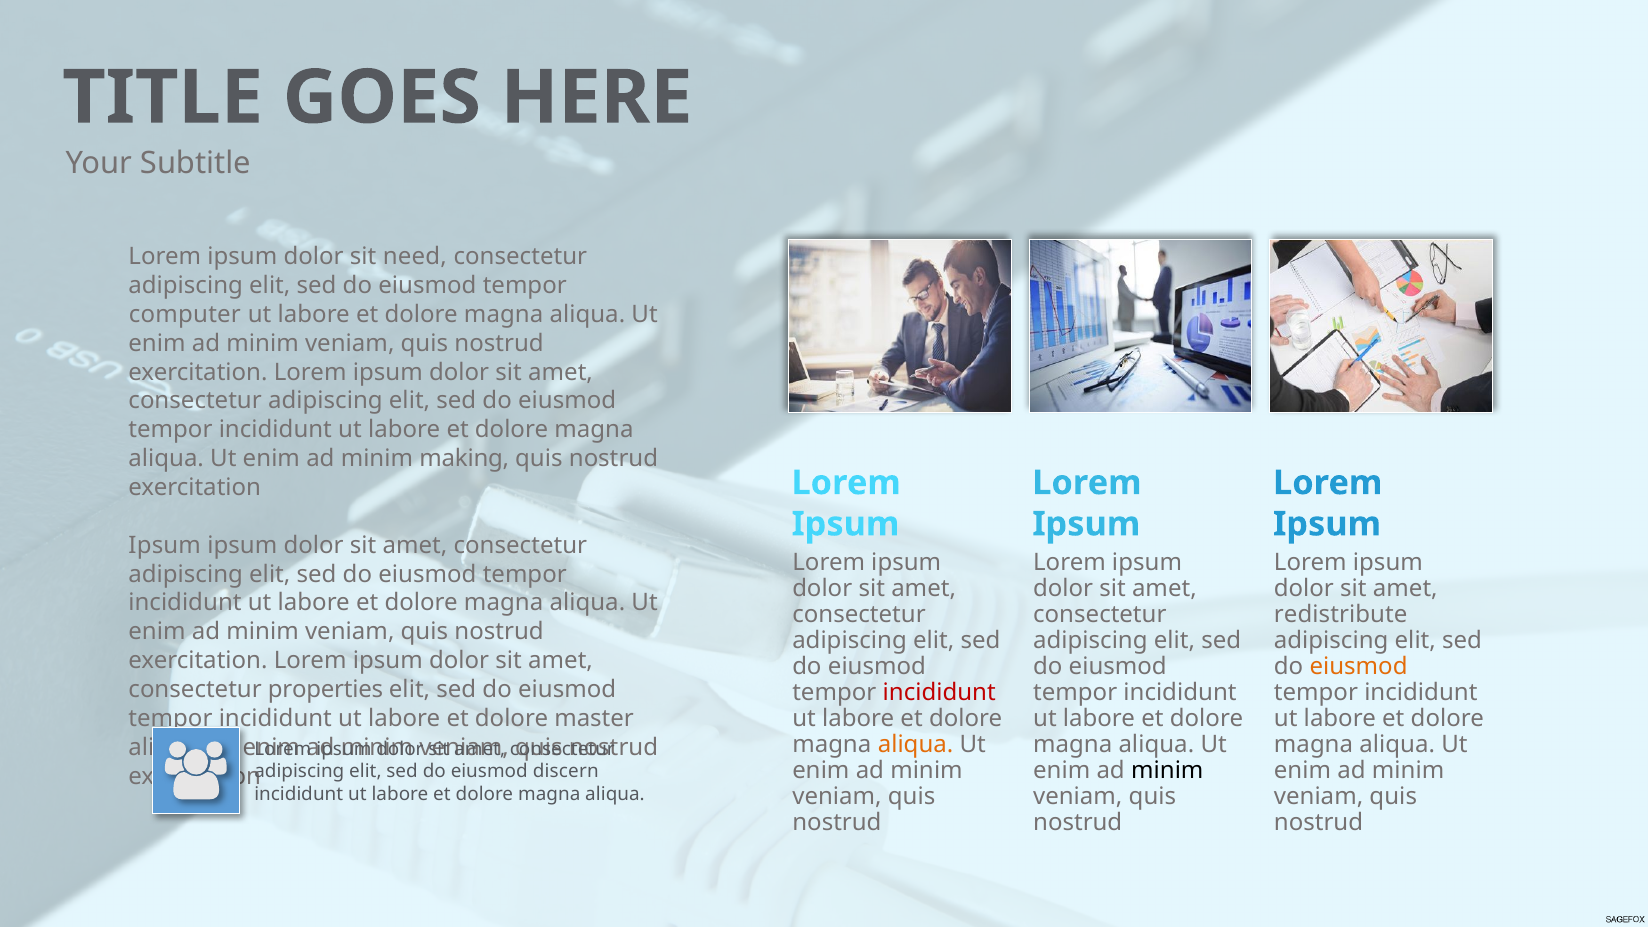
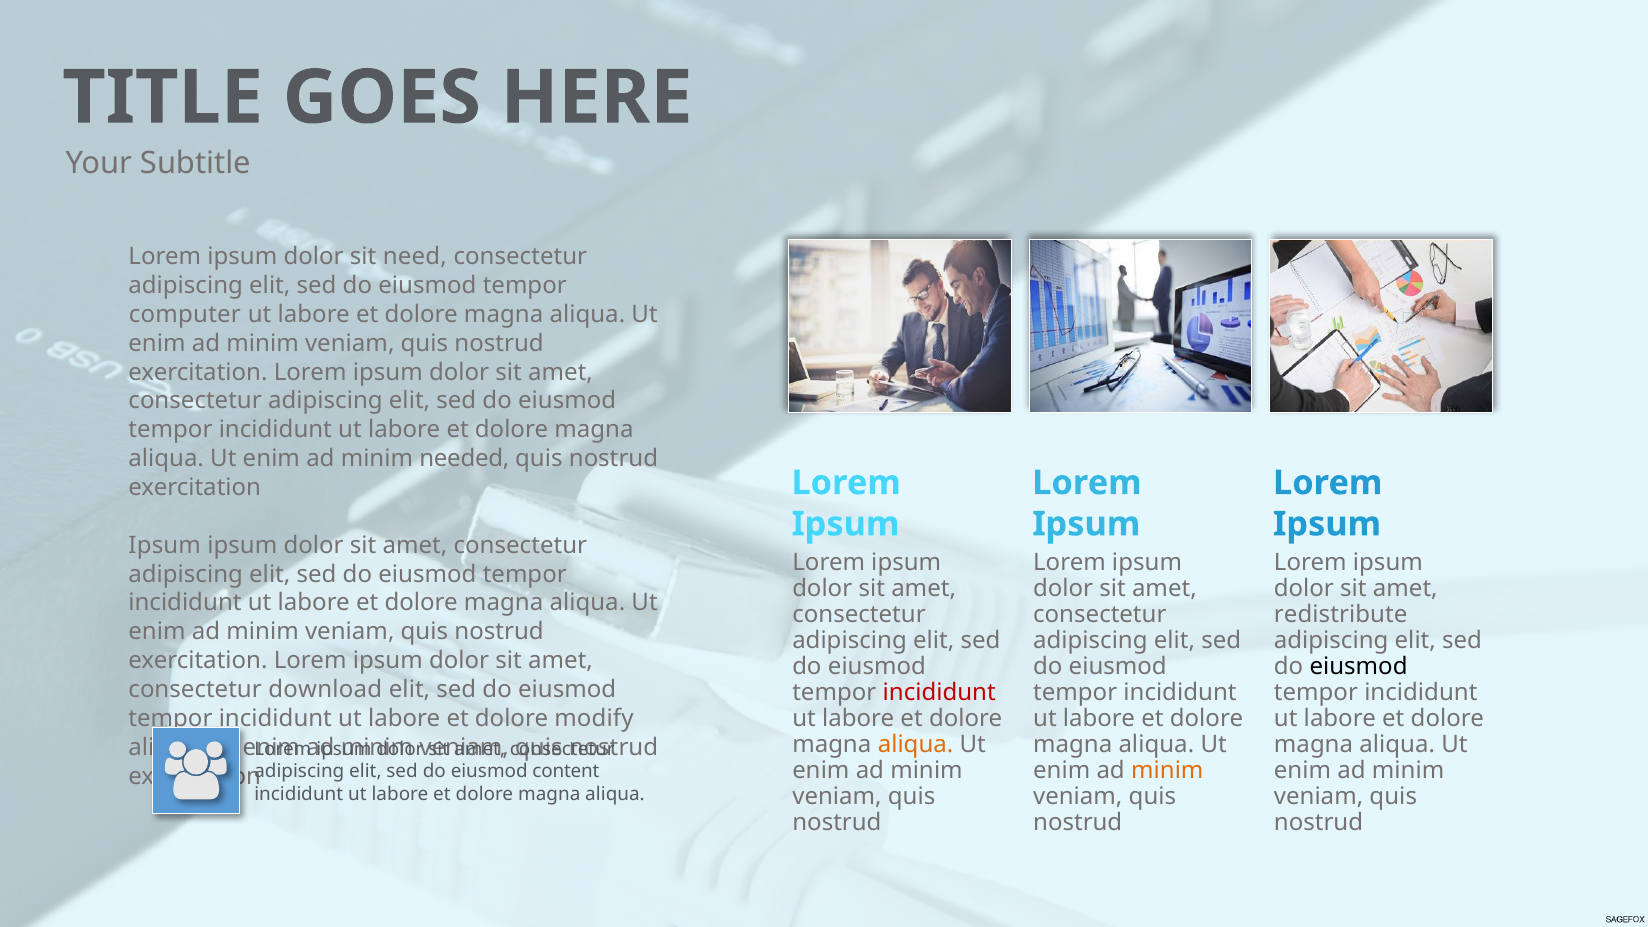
making: making -> needed (464, 459)
eiusmod colour: orange -> black (1359, 666)
properties: properties -> download (325, 690)
master: master -> modify (594, 718)
minim colour: black -> orange (1167, 770)
discern: discern -> content (566, 772)
